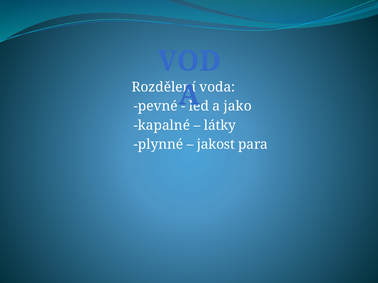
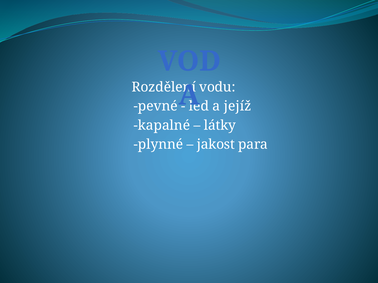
voda: voda -> vodu (217, 87)
jako: jako -> jejíž (238, 106)
